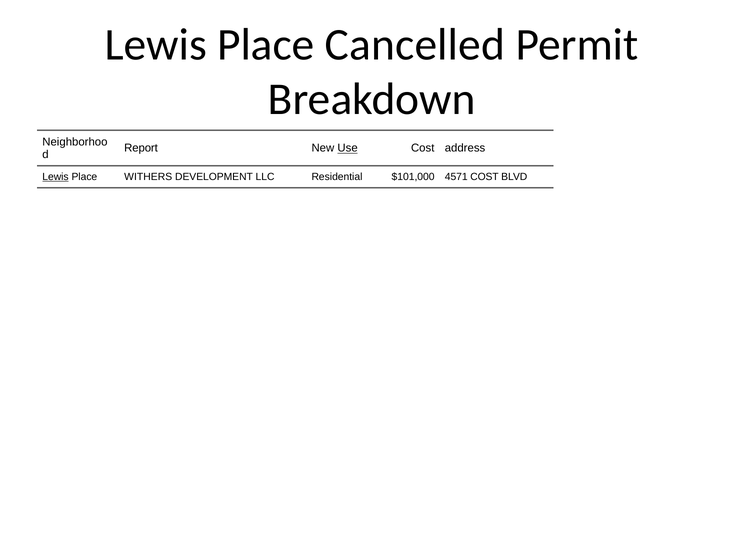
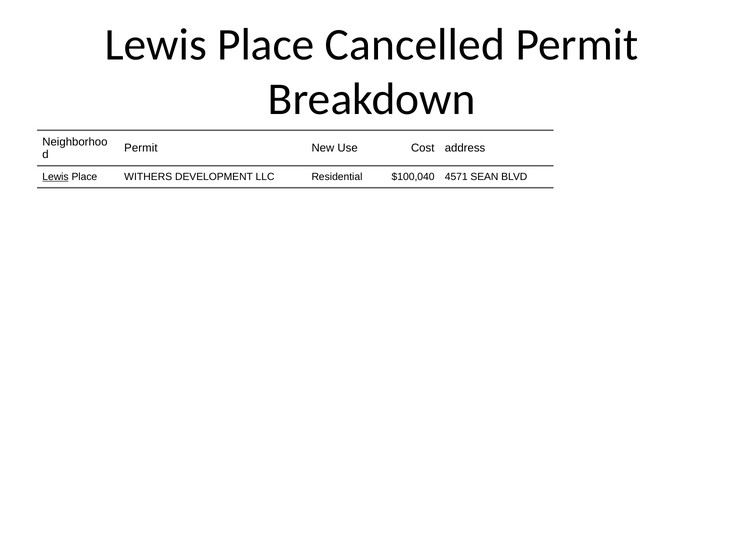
Report: Report -> Permit (141, 148)
Use underline: present -> none (348, 148)
$101,000: $101,000 -> $100,040 (413, 177)
4571 COST: COST -> SEAN (484, 177)
